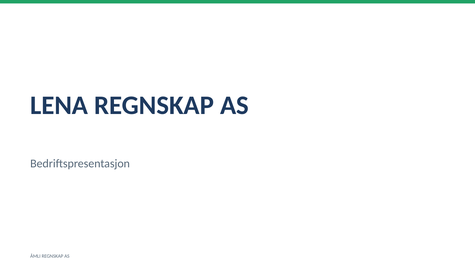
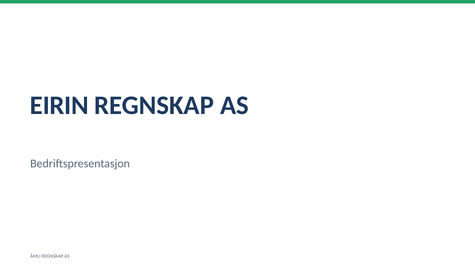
LENA: LENA -> EIRIN (59, 105)
